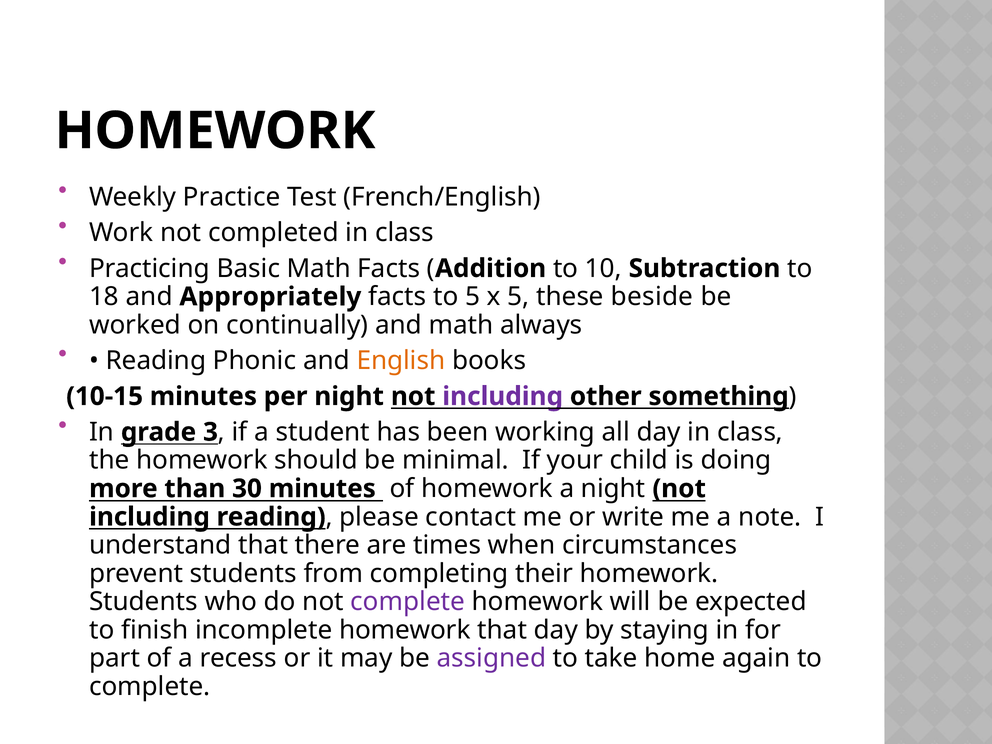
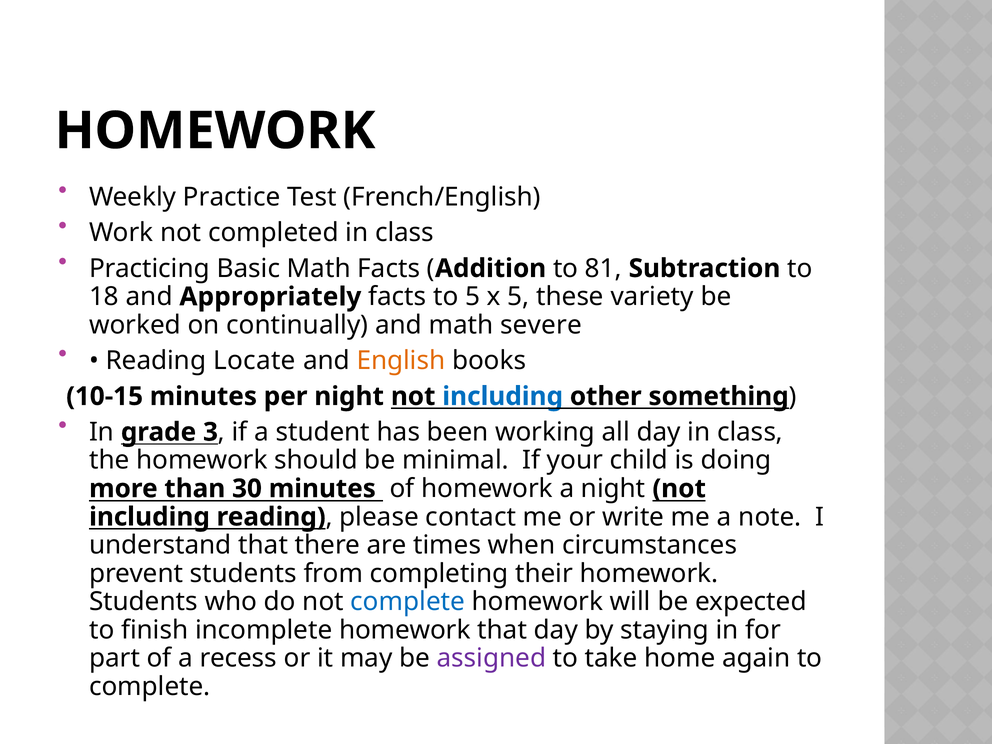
10: 10 -> 81 (603, 268)
beside: beside -> variety (652, 297)
always: always -> severe (541, 325)
Phonic: Phonic -> Locate (254, 361)
including colour: purple -> blue (503, 396)
complete colour: purple -> blue (408, 602)
